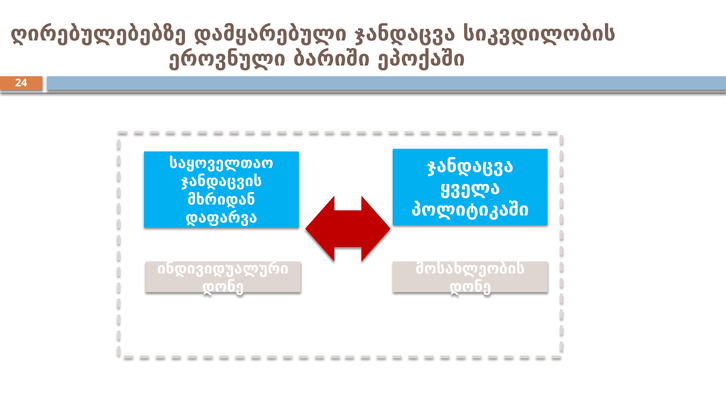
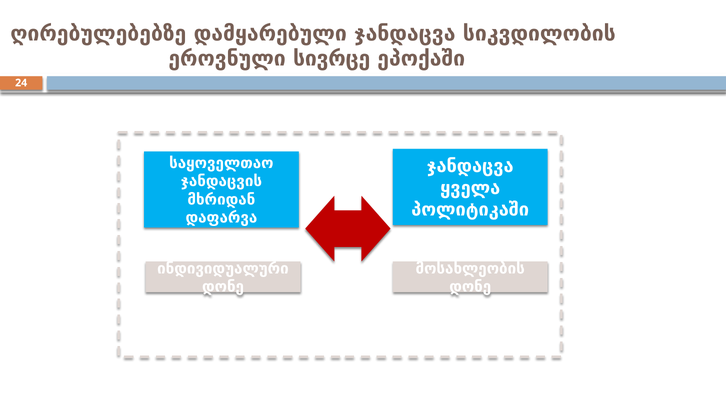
ბარიში: ბარიში -> სივრცე (332, 59)
